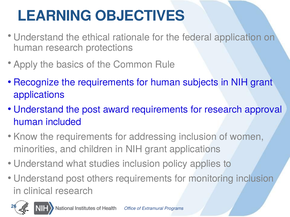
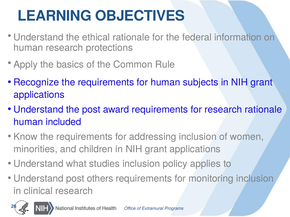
application: application -> information (238, 37)
research approval: approval -> rationale (263, 110)
